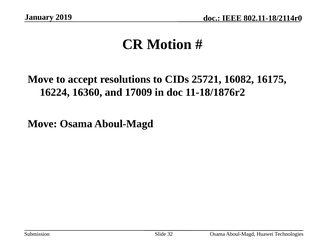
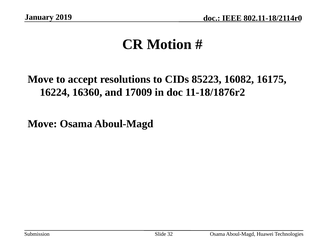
25721: 25721 -> 85223 (207, 79)
